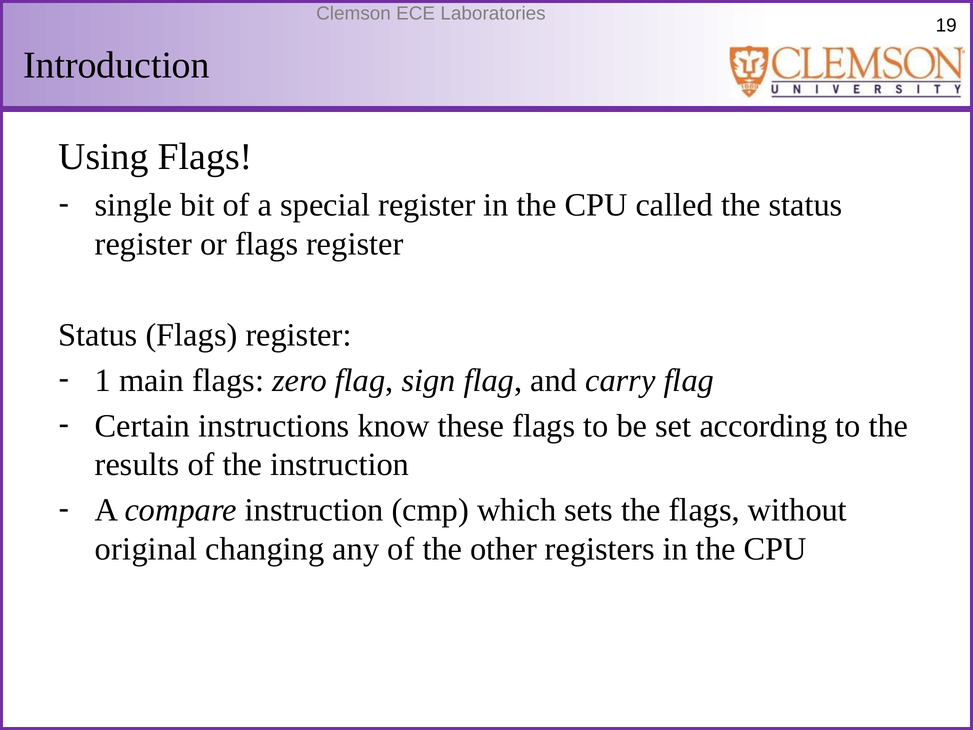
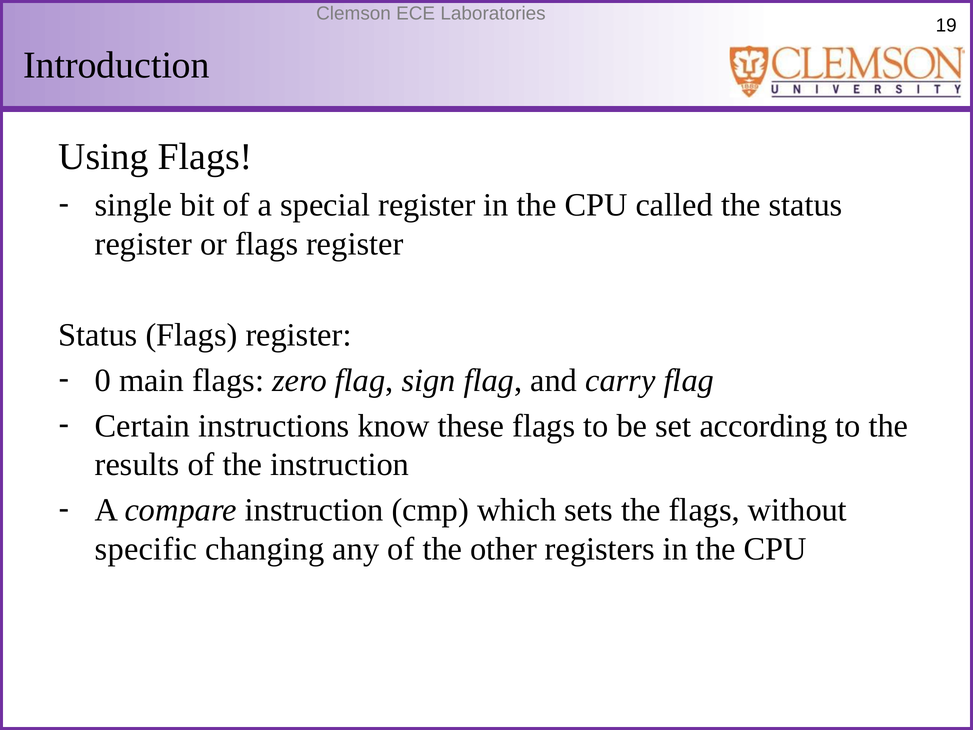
1: 1 -> 0 (103, 380)
original: original -> specific (146, 549)
